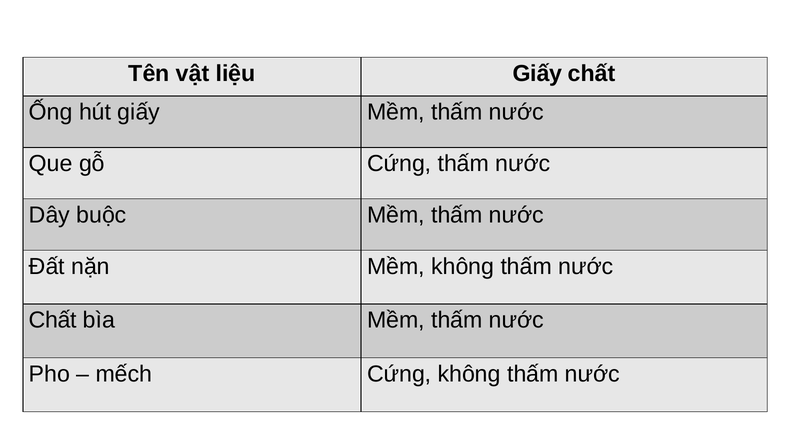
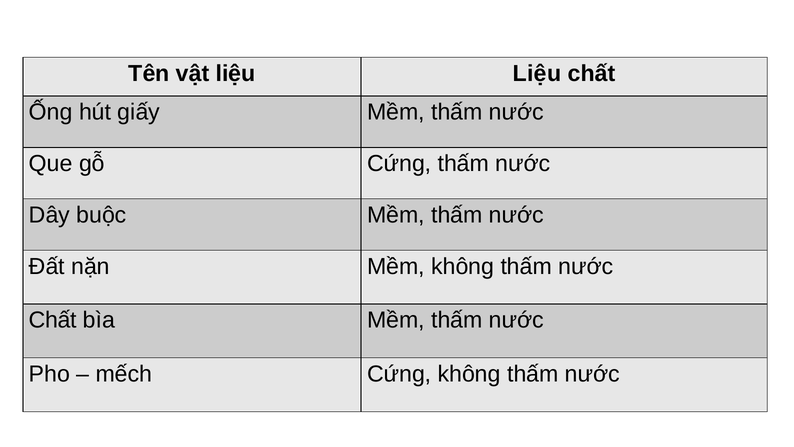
liệu Giấy: Giấy -> Liệu (537, 73)
